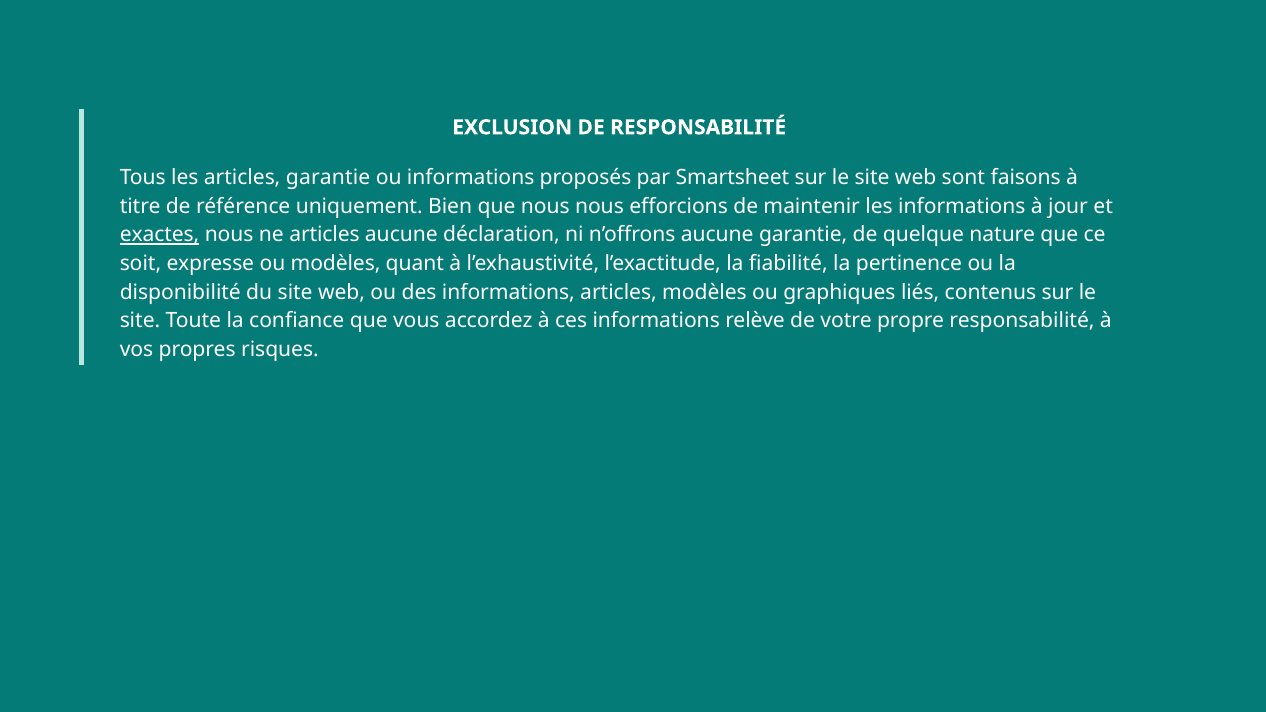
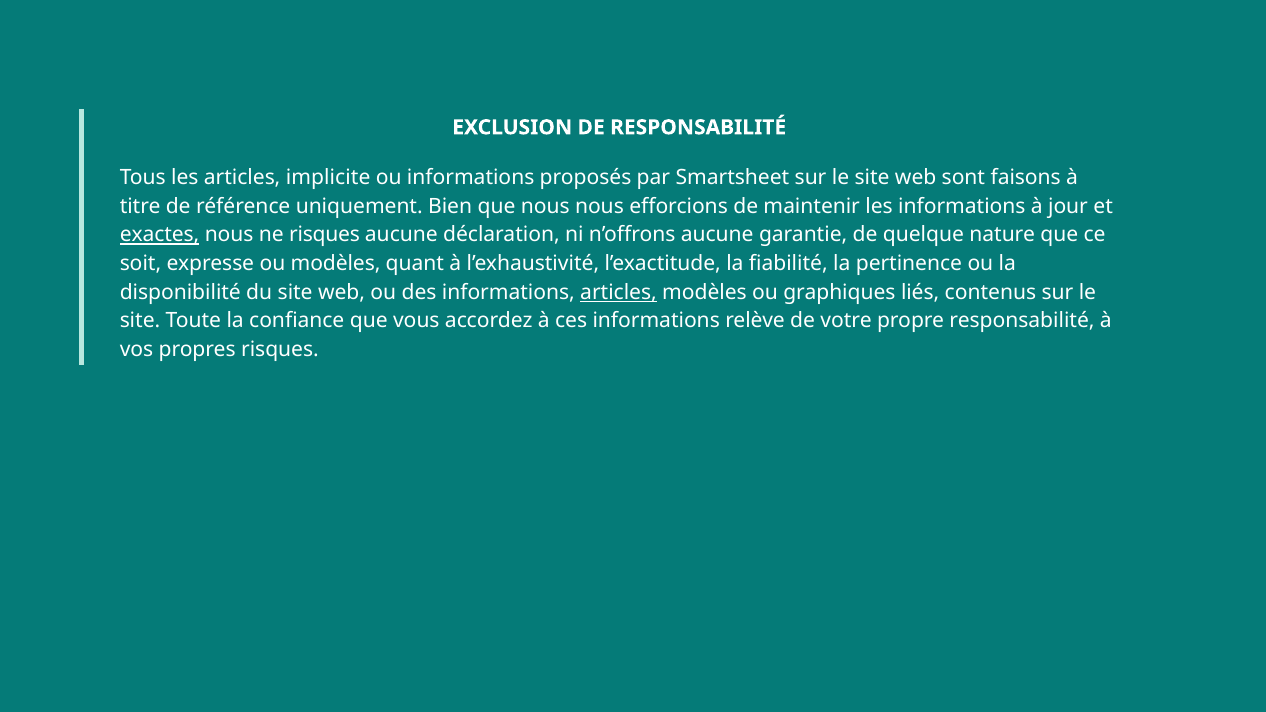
articles garantie: garantie -> implicite (328, 178)
ne articles: articles -> risques (325, 235)
articles underline: none -> present (619, 292)
